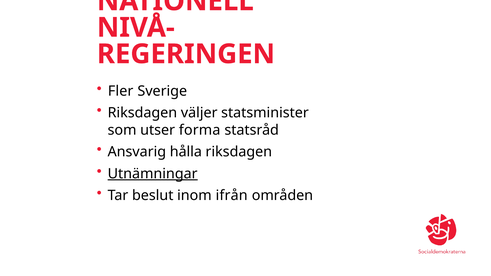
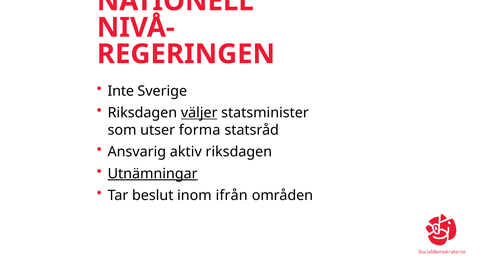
Fler: Fler -> Inte (121, 91)
väljer underline: none -> present (199, 113)
hålla: hålla -> aktiv (186, 152)
